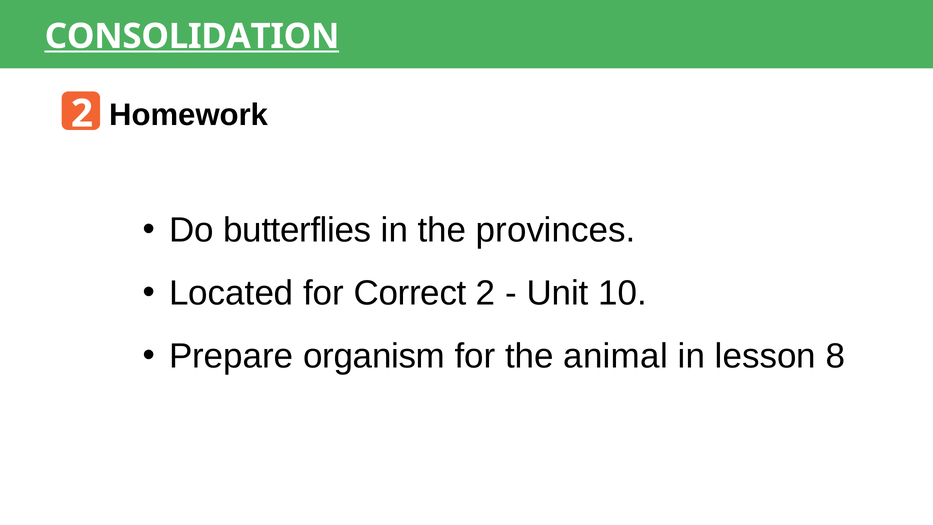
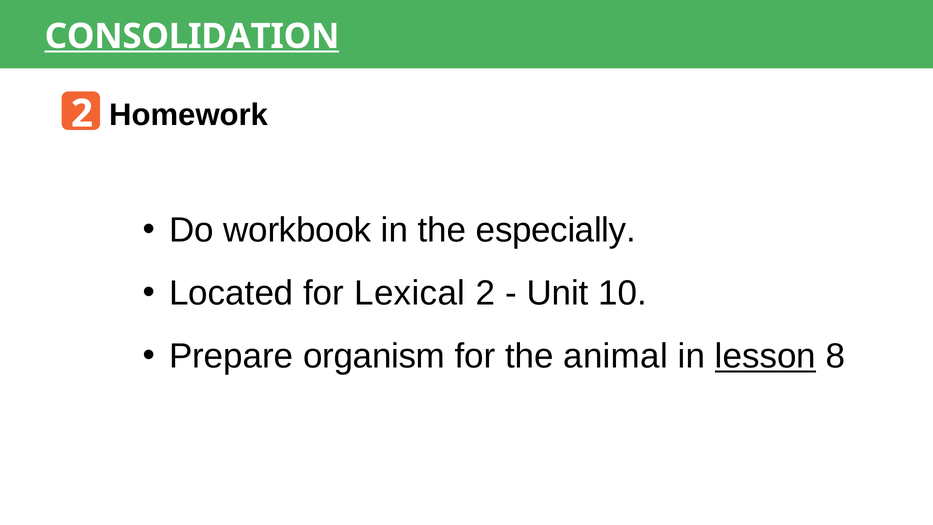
butterflies: butterflies -> workbook (297, 230)
provinces: provinces -> especially (556, 230)
Correct: Correct -> Lexical (410, 293)
lesson underline: none -> present (765, 356)
